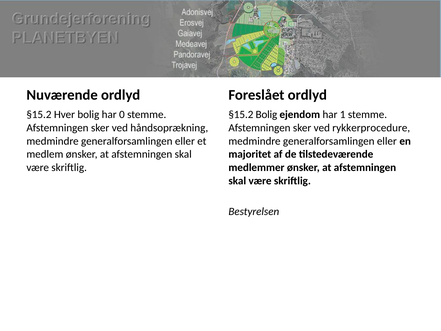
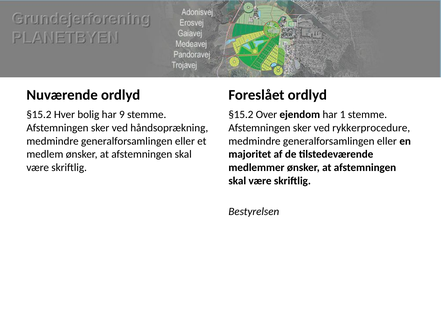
0: 0 -> 9 (122, 114)
§15.2 Bolig: Bolig -> Over (266, 114)
